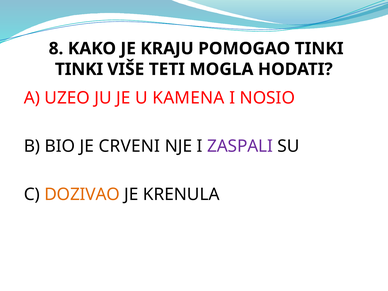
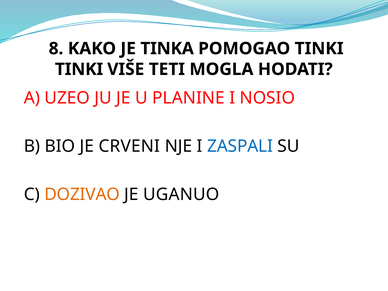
KRAJU: KRAJU -> TINKA (167, 49)
KAMENA: KAMENA -> PLANINE (188, 98)
ZASPALI colour: purple -> blue (240, 146)
KRENULA: KRENULA -> UGANUO (181, 194)
